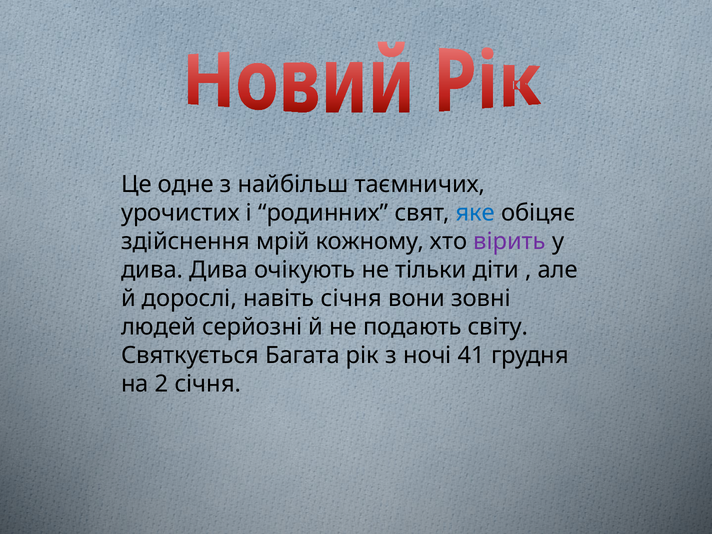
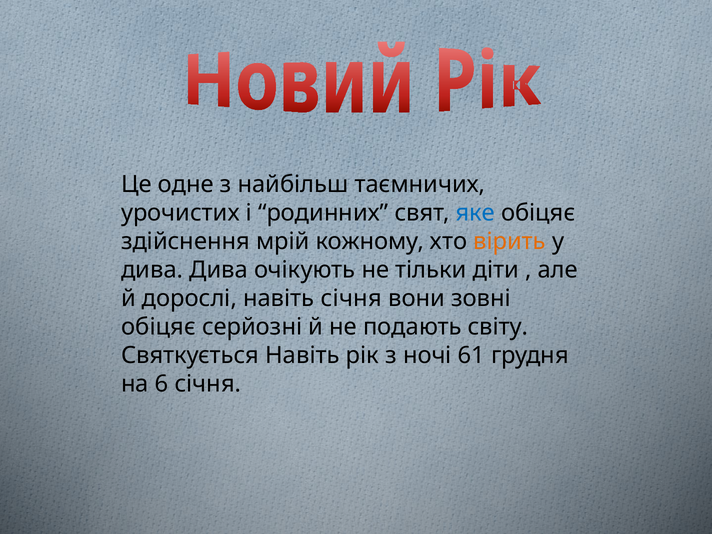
вірить colour: purple -> orange (510, 241)
людей: людей -> обіцяє (159, 327)
Святкується Багата: Багата -> Навіть (302, 355)
41: 41 -> 61 (471, 355)
2: 2 -> 6 (162, 384)
